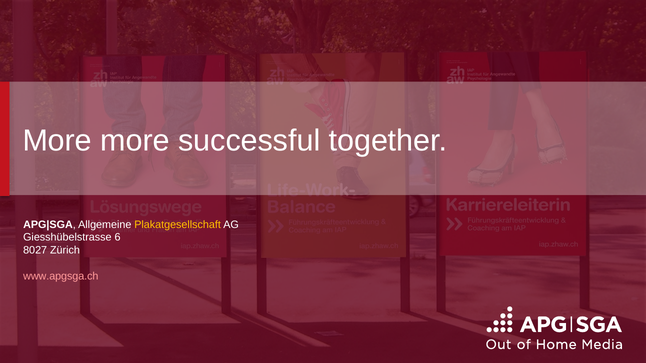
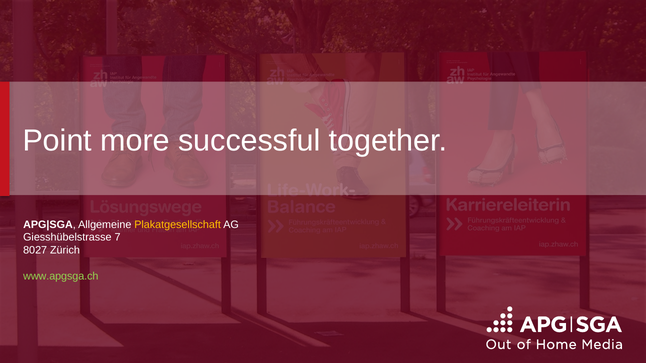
More: More -> Point (57, 141)
6: 6 -> 7 (118, 238)
www.apgsga.ch colour: pink -> light green (61, 276)
